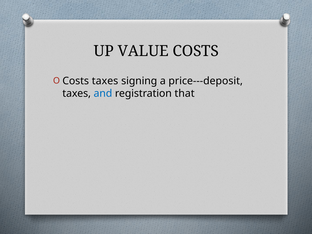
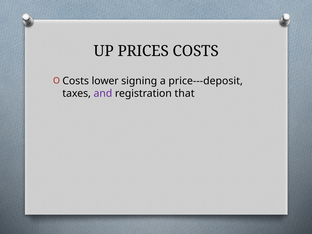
VALUE: VALUE -> PRICES (143, 51)
Costs taxes: taxes -> lower (105, 81)
and colour: blue -> purple (103, 93)
